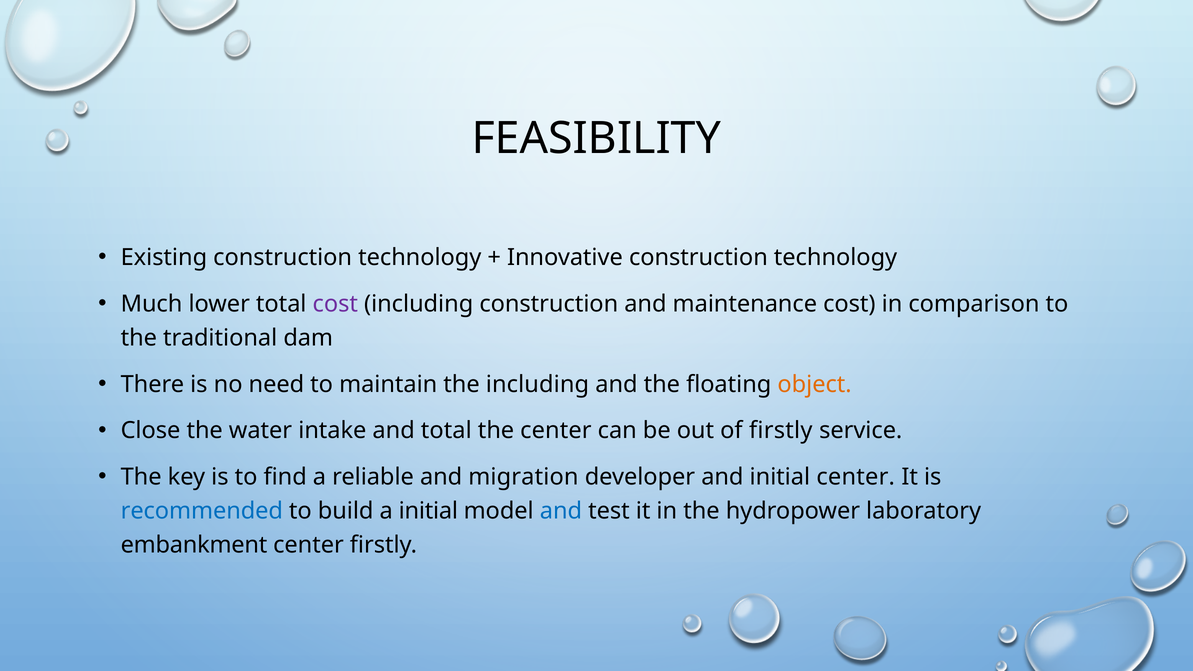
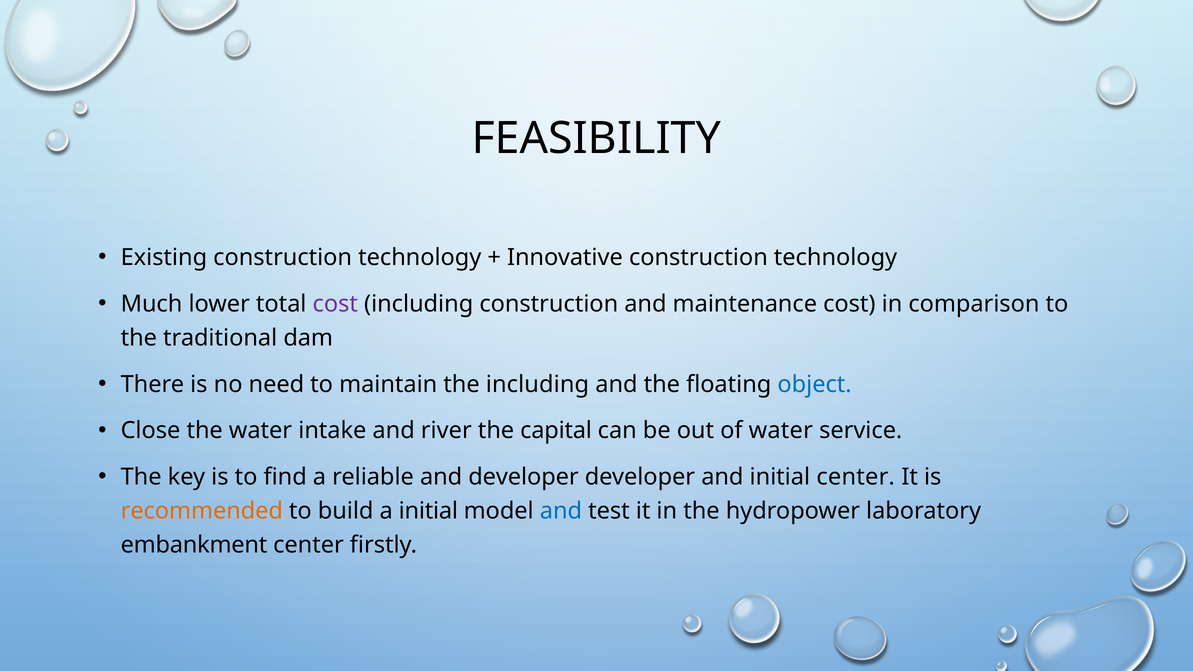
object colour: orange -> blue (815, 384)
and total: total -> river (446, 431)
the center: center -> capital (556, 431)
of firstly: firstly -> water (781, 431)
and migration: migration -> developer (524, 477)
recommended colour: blue -> orange (202, 511)
